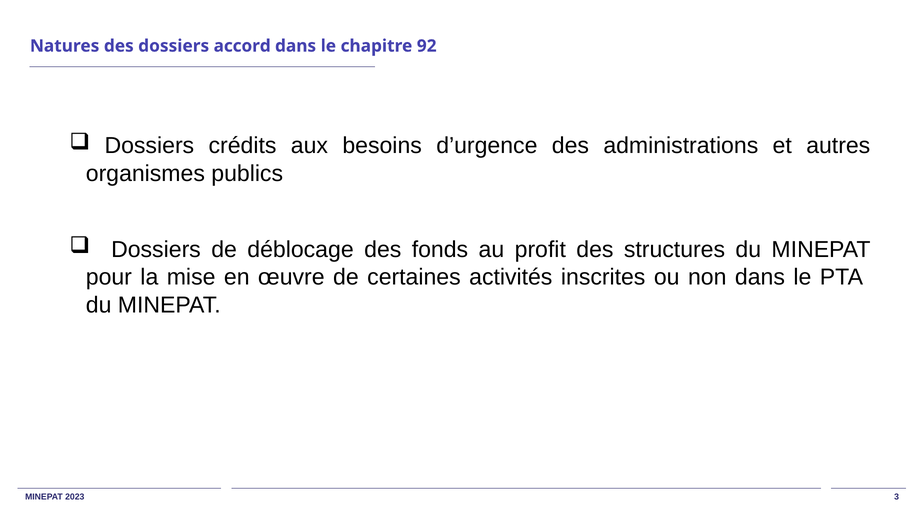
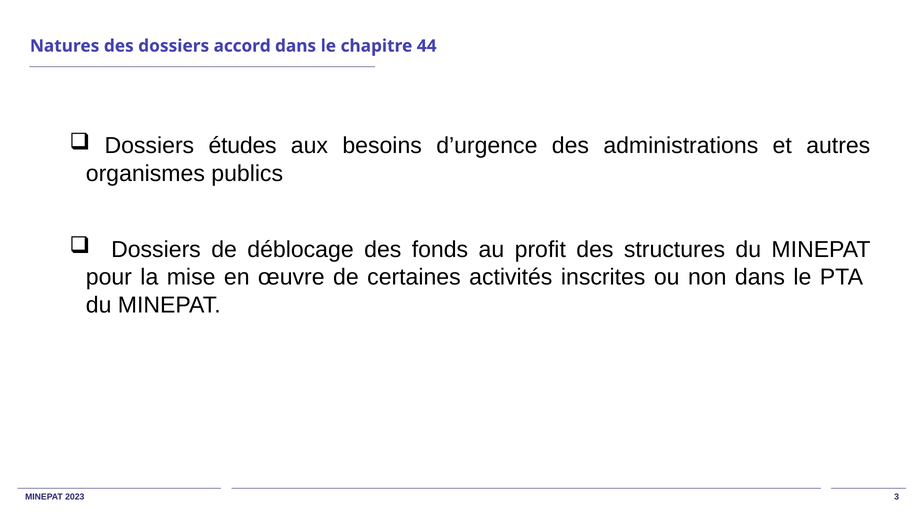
92: 92 -> 44 (427, 46)
crédits: crédits -> études (243, 146)
